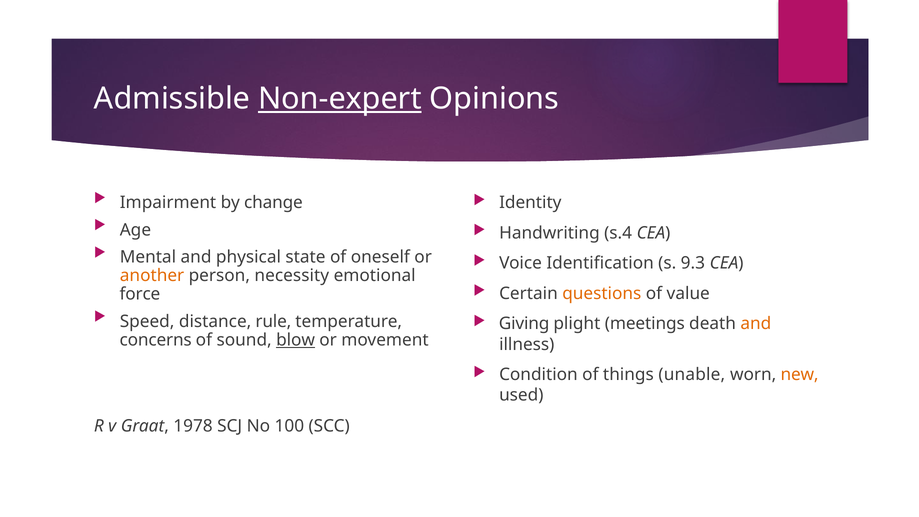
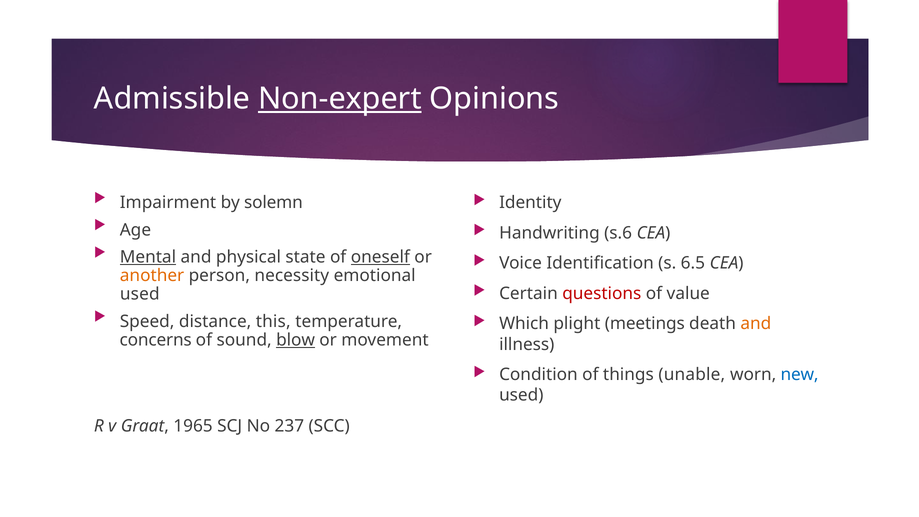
change: change -> solemn (273, 203)
s.4: s.4 -> s.6 (618, 233)
Mental underline: none -> present (148, 257)
oneself underline: none -> present (380, 257)
9.3: 9.3 -> 6.5 (693, 263)
questions colour: orange -> red (602, 293)
force: force -> used (140, 294)
rule: rule -> this (273, 321)
Giving: Giving -> Which (524, 324)
new colour: orange -> blue (800, 375)
1978: 1978 -> 1965 (193, 426)
100: 100 -> 237 (289, 426)
